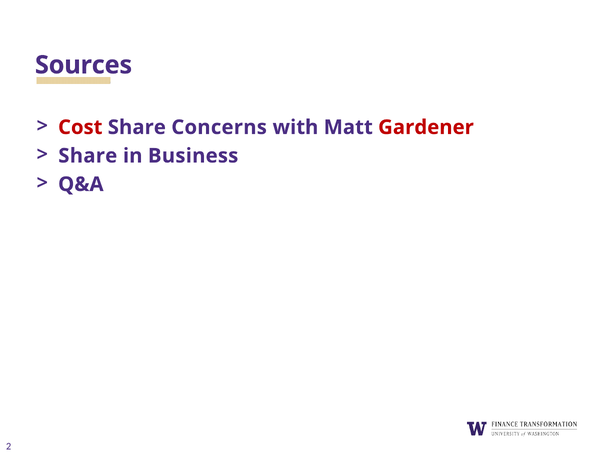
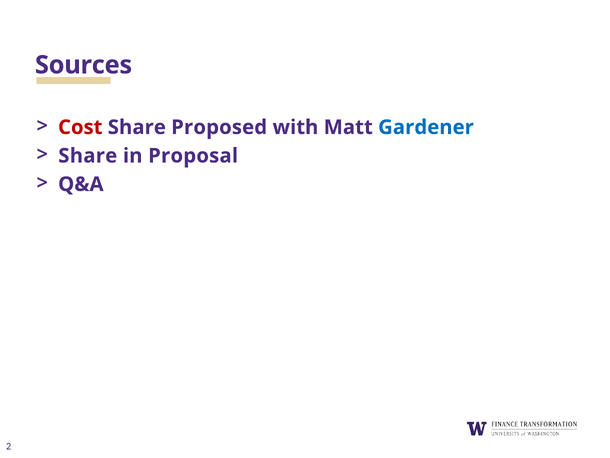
Concerns: Concerns -> Proposed (219, 127)
Gardener colour: red -> blue (426, 127)
Business: Business -> Proposal (193, 156)
